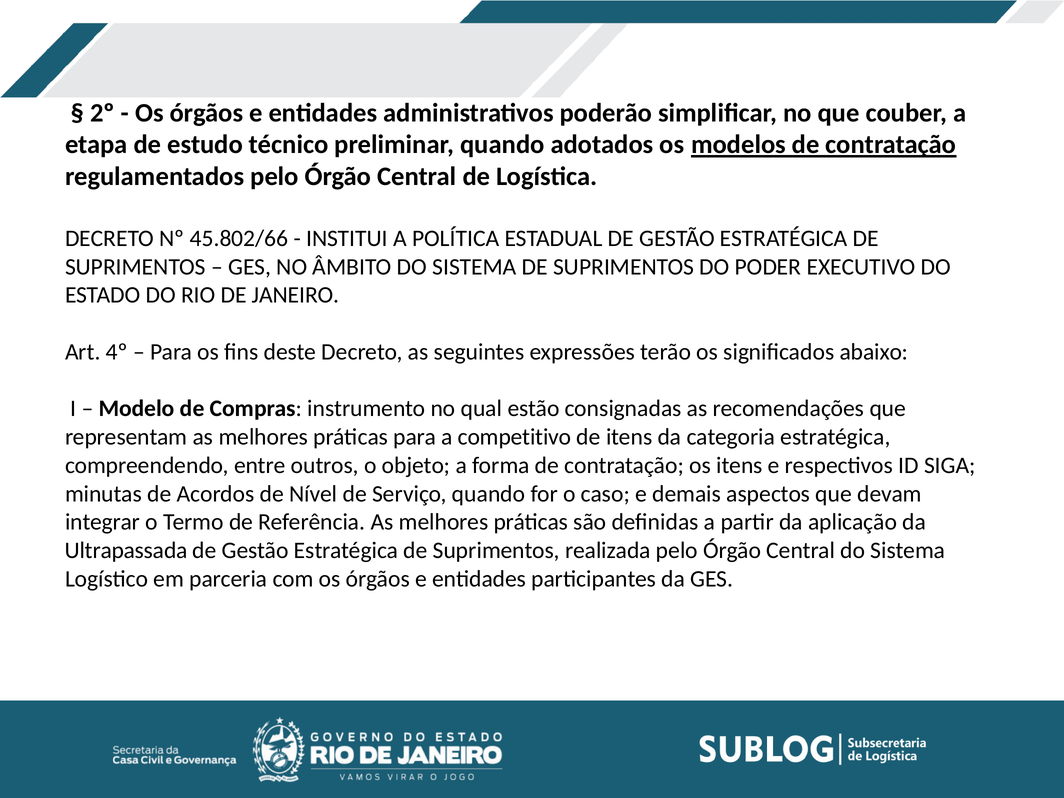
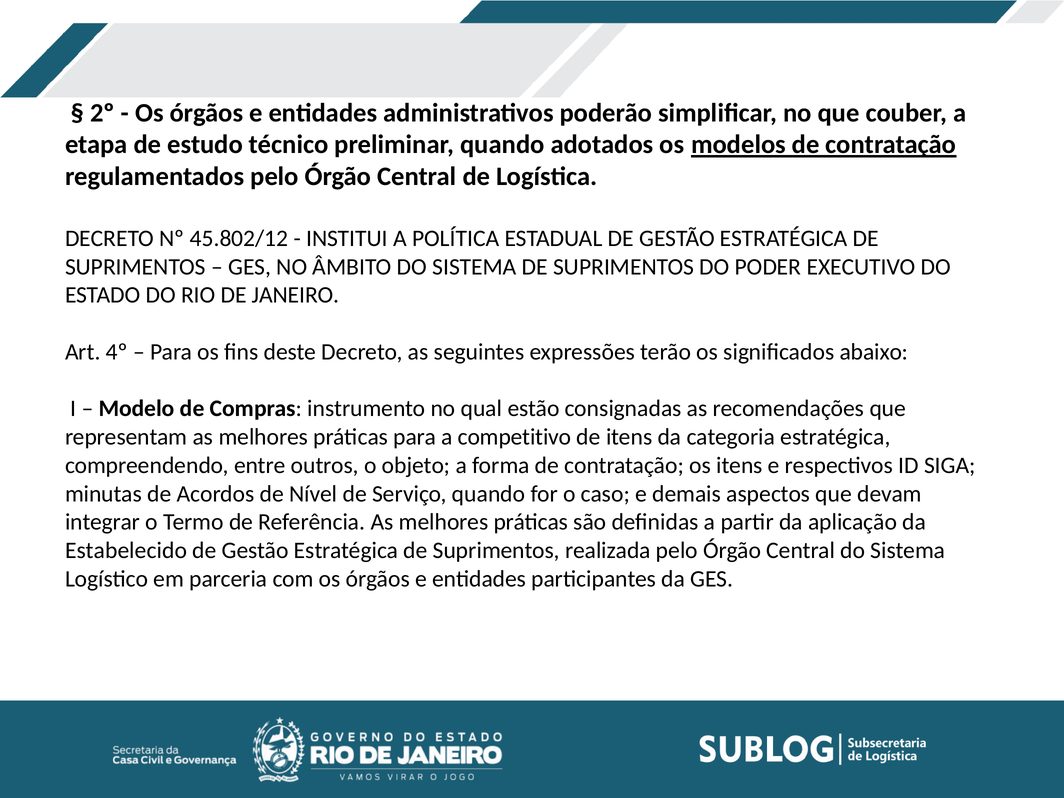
45.802/66: 45.802/66 -> 45.802/12 (239, 238)
Ultrapassada: Ultrapassada -> Estabelecido (126, 550)
